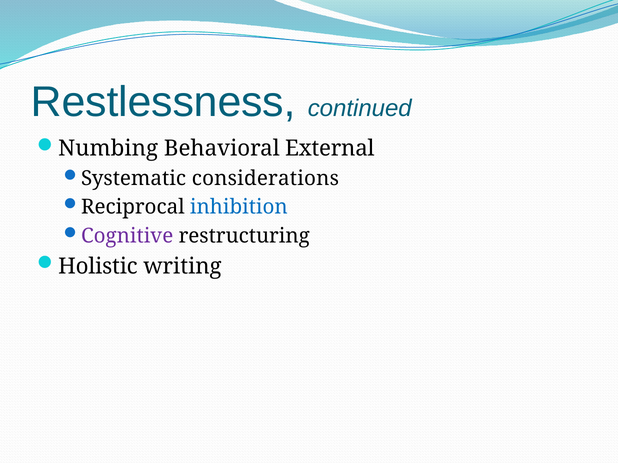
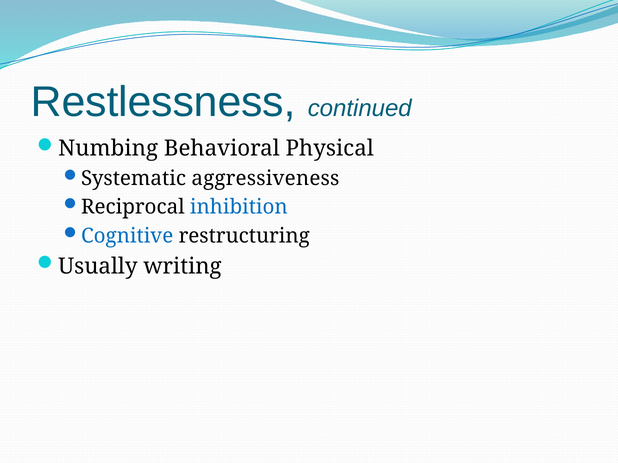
External: External -> Physical (330, 149)
considerations: considerations -> aggressiveness (265, 179)
Cognitive colour: purple -> blue (127, 236)
Holistic: Holistic -> Usually (98, 267)
